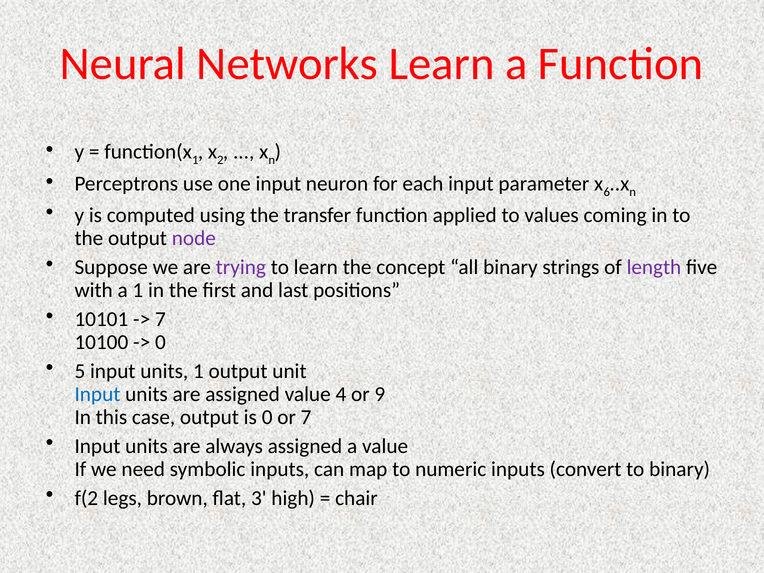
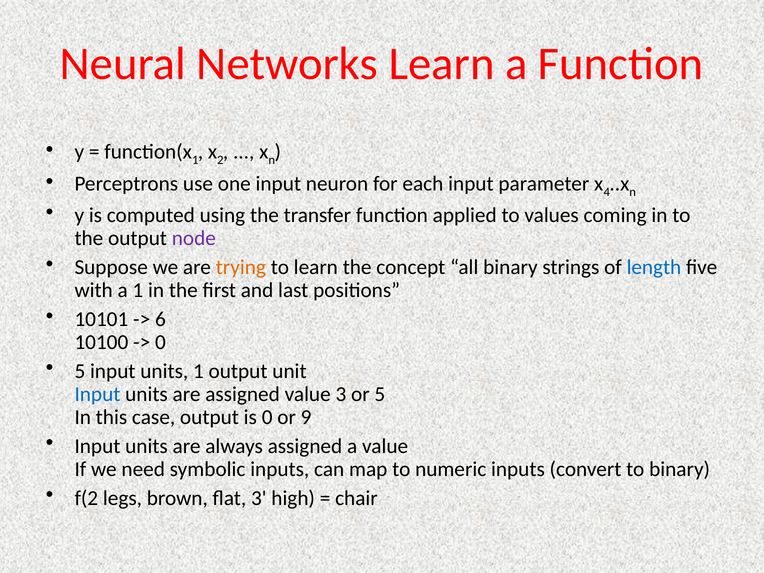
6: 6 -> 4 (607, 192)
trying colour: purple -> orange (241, 267)
length colour: purple -> blue (654, 267)
7: 7 -> 6 (160, 319)
value 4: 4 -> 3 (341, 394)
or 9: 9 -> 5 (380, 394)
or 7: 7 -> 9 (306, 417)
